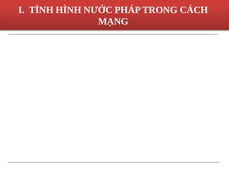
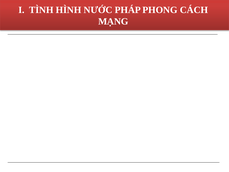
TRONG: TRONG -> PHONG (160, 10)
